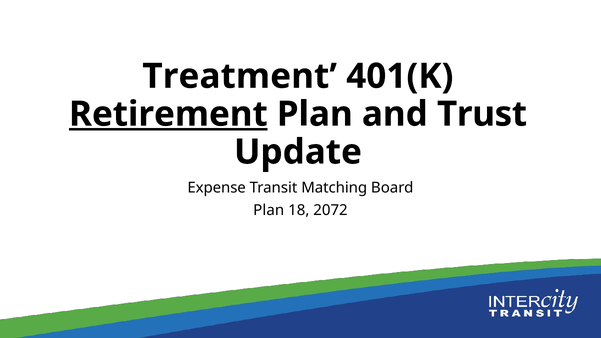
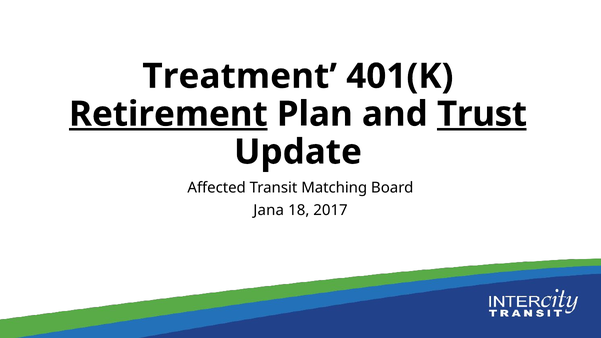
Trust underline: none -> present (482, 114)
Expense: Expense -> Affected (217, 188)
Plan: Plan -> Jana (269, 210)
2072: 2072 -> 2017 (331, 210)
